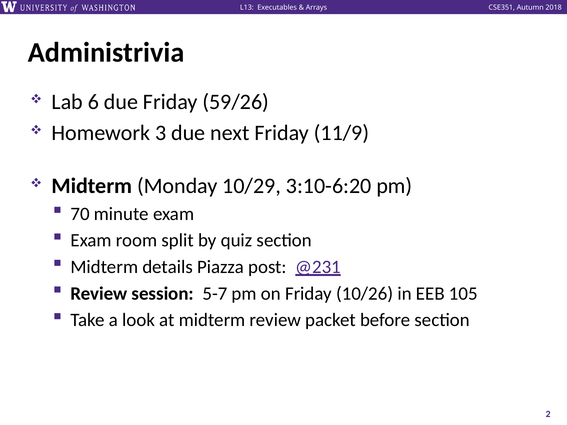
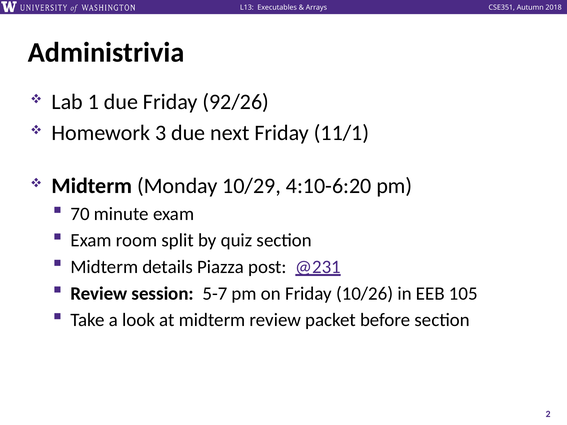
6: 6 -> 1 (93, 102)
59/26: 59/26 -> 92/26 (236, 102)
11/9: 11/9 -> 11/1 (342, 133)
3:10-6:20: 3:10-6:20 -> 4:10-6:20 (329, 186)
